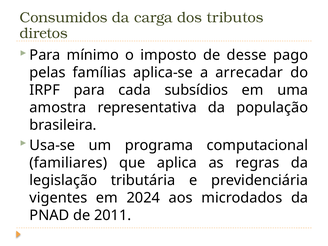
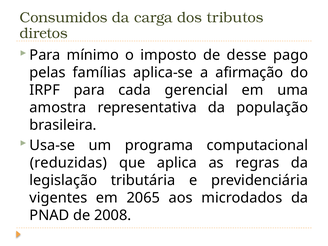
arrecadar: arrecadar -> afirmação (249, 73)
subsídios: subsídios -> gerencial (196, 90)
familiares: familiares -> reduzidas (68, 163)
2024: 2024 -> 2065 (143, 198)
2011: 2011 -> 2008 (113, 215)
